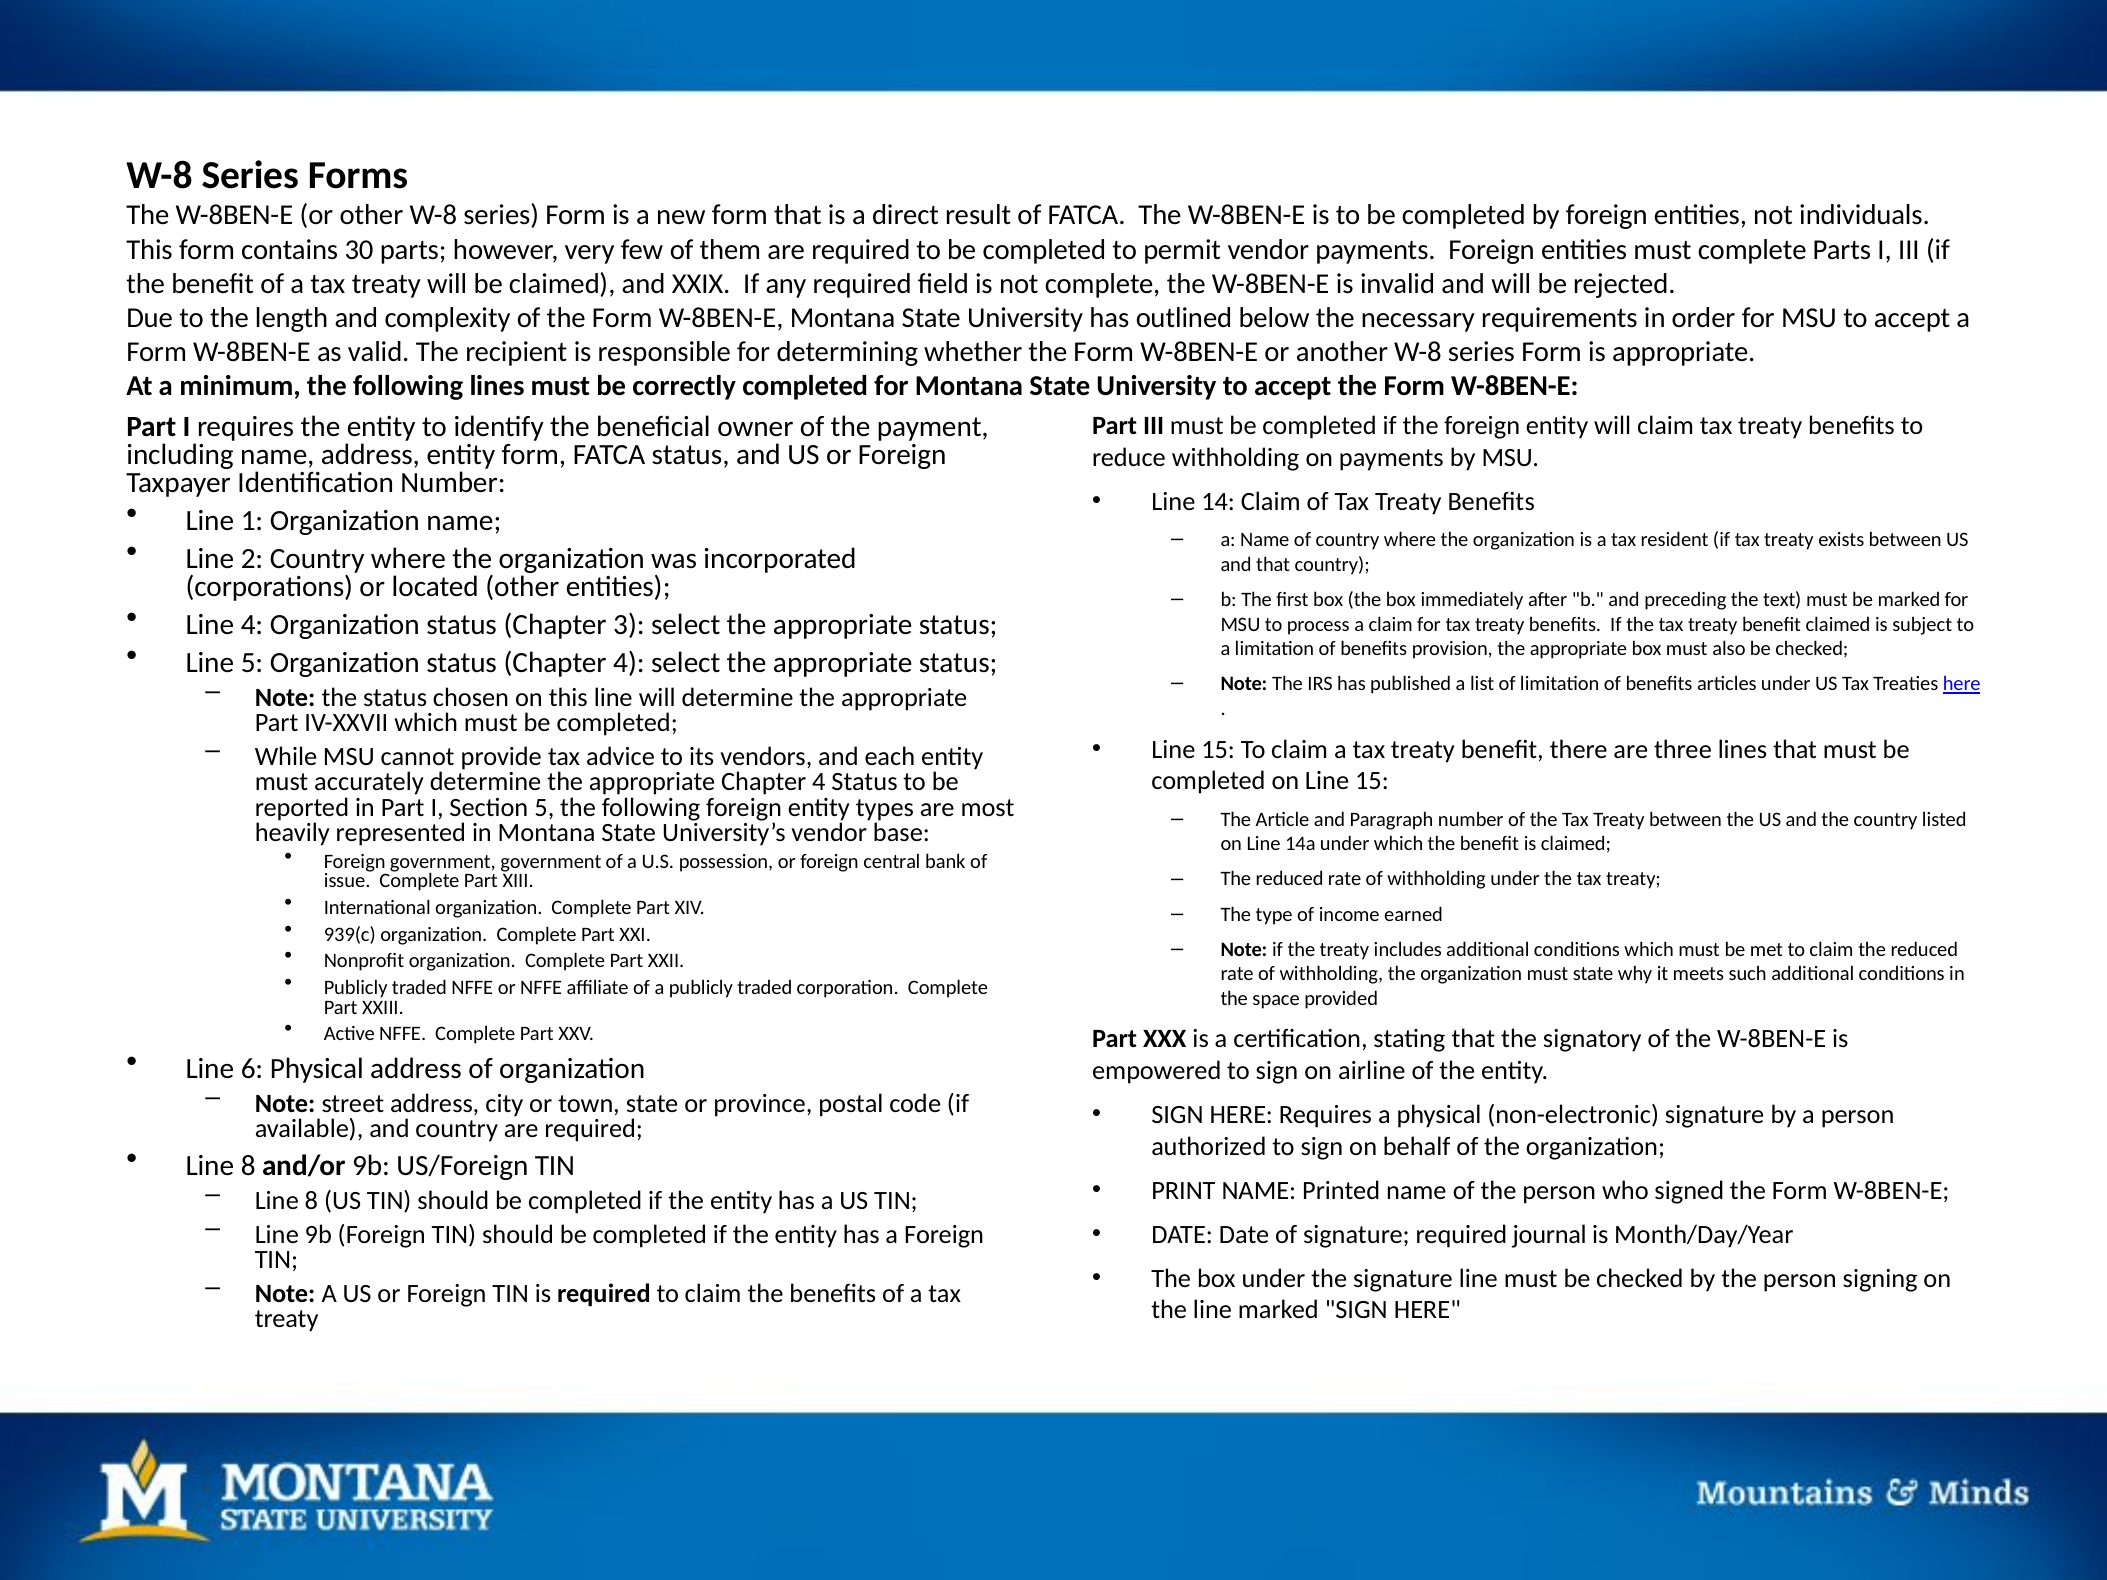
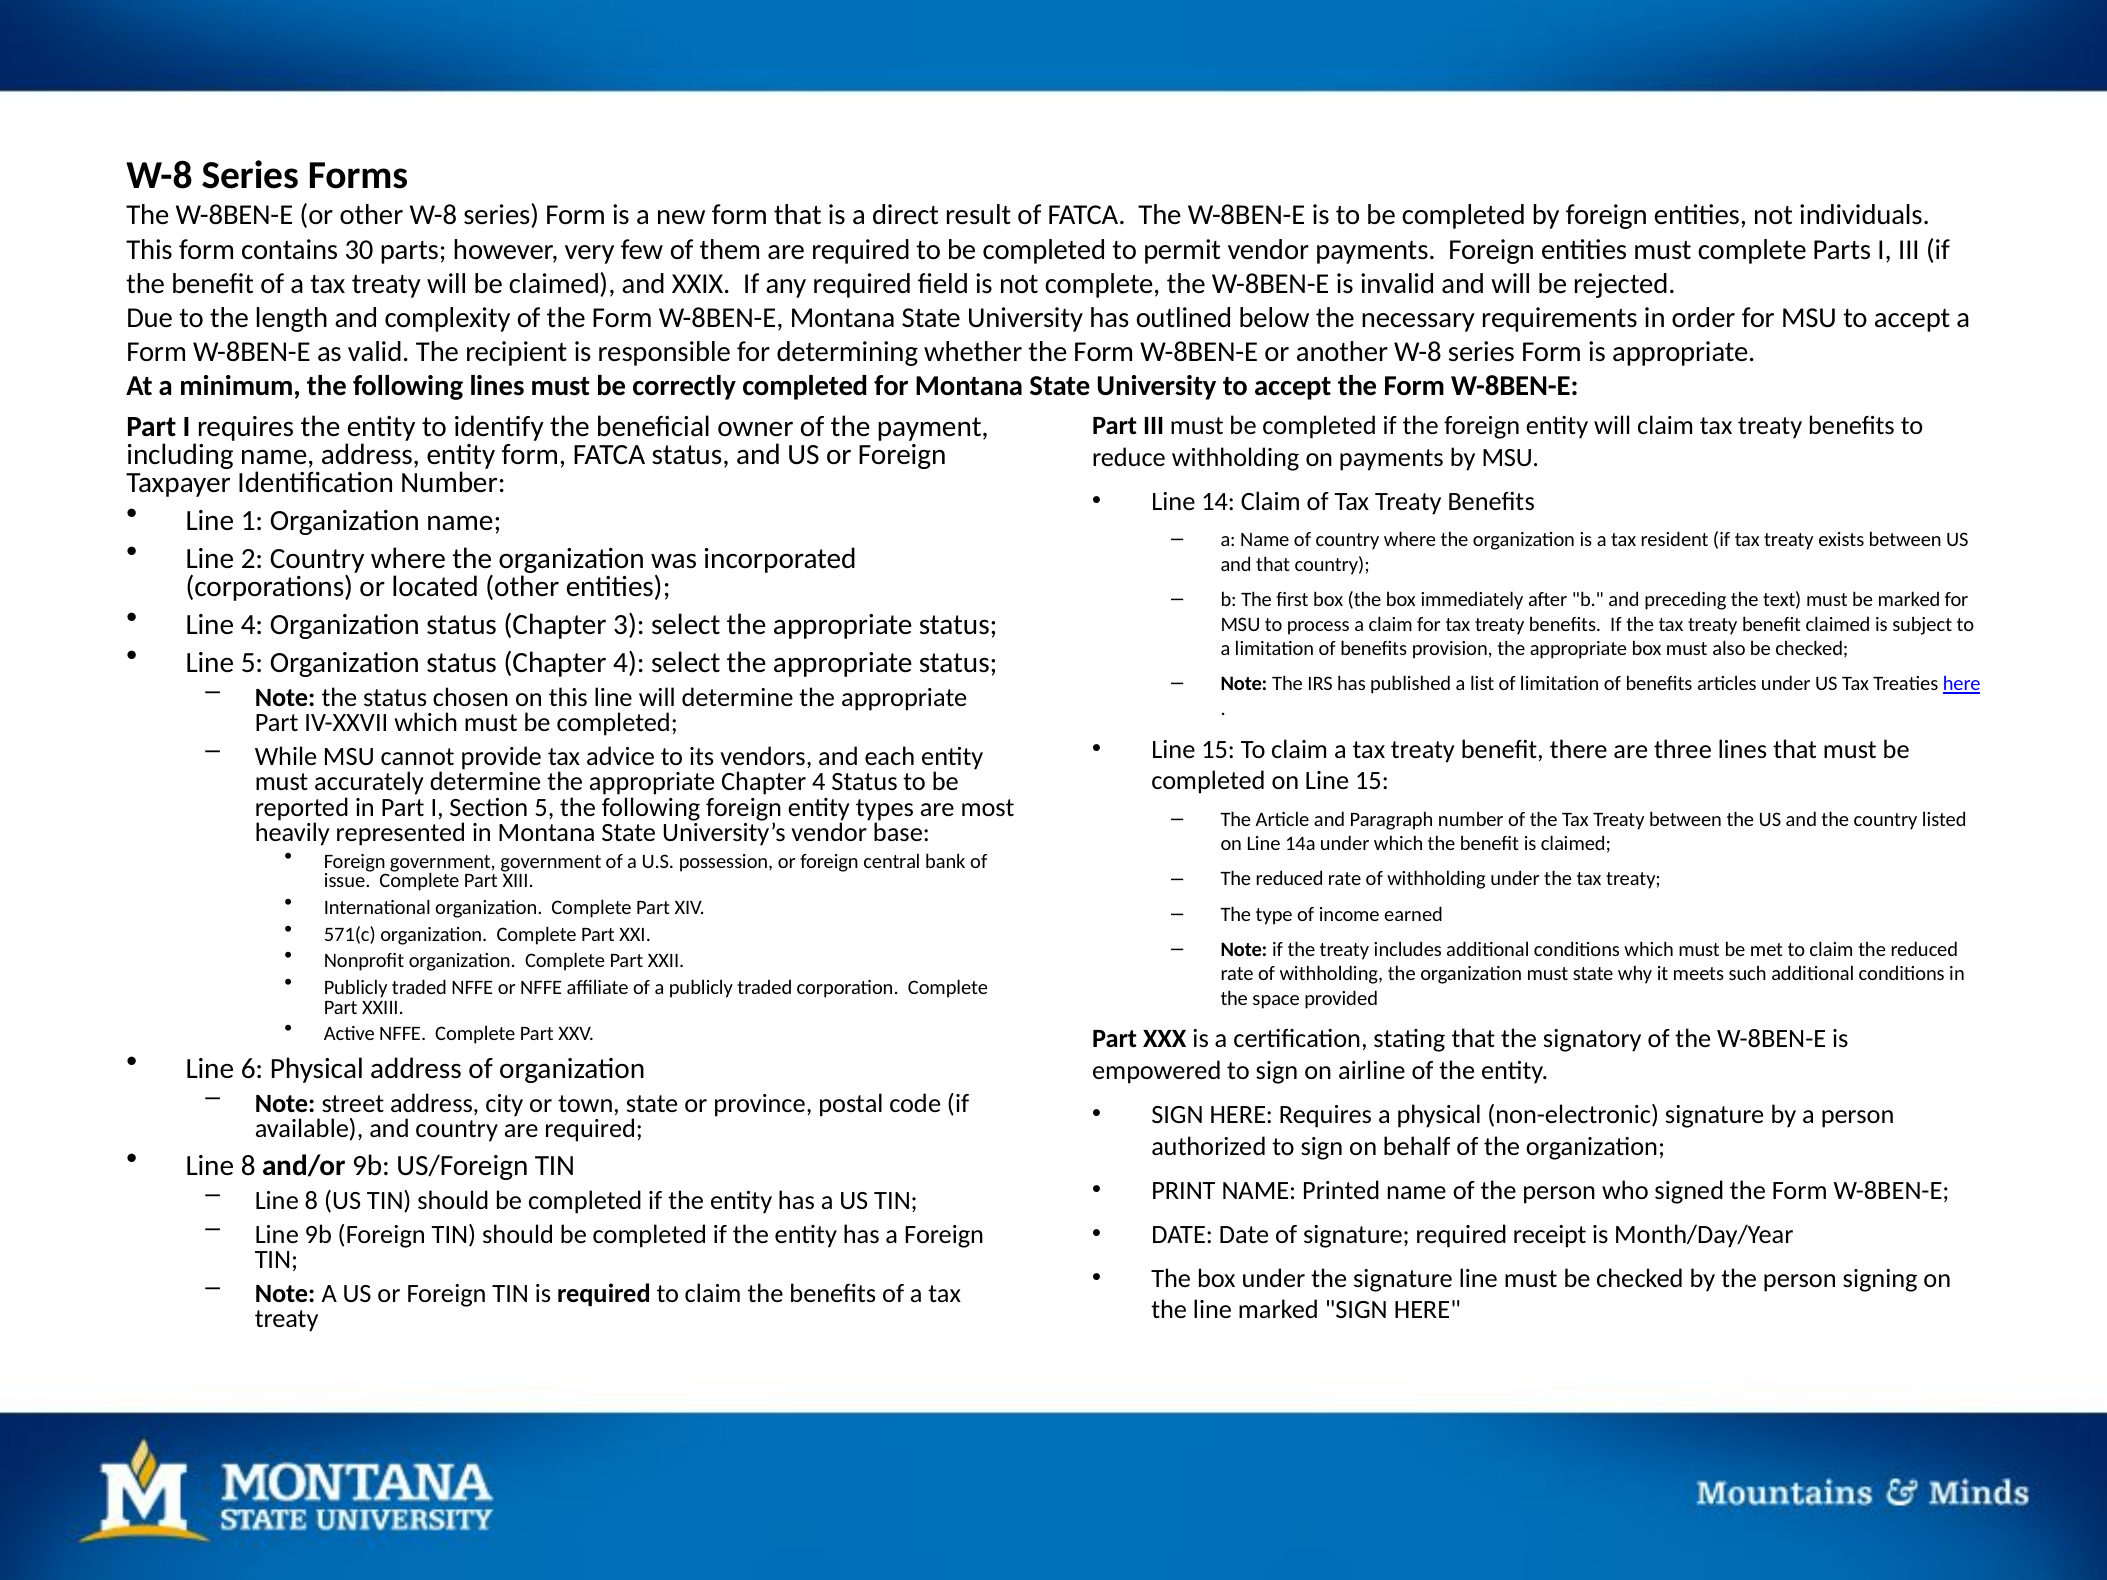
939(c: 939(c -> 571(c (350, 935)
journal: journal -> receipt (1550, 1235)
